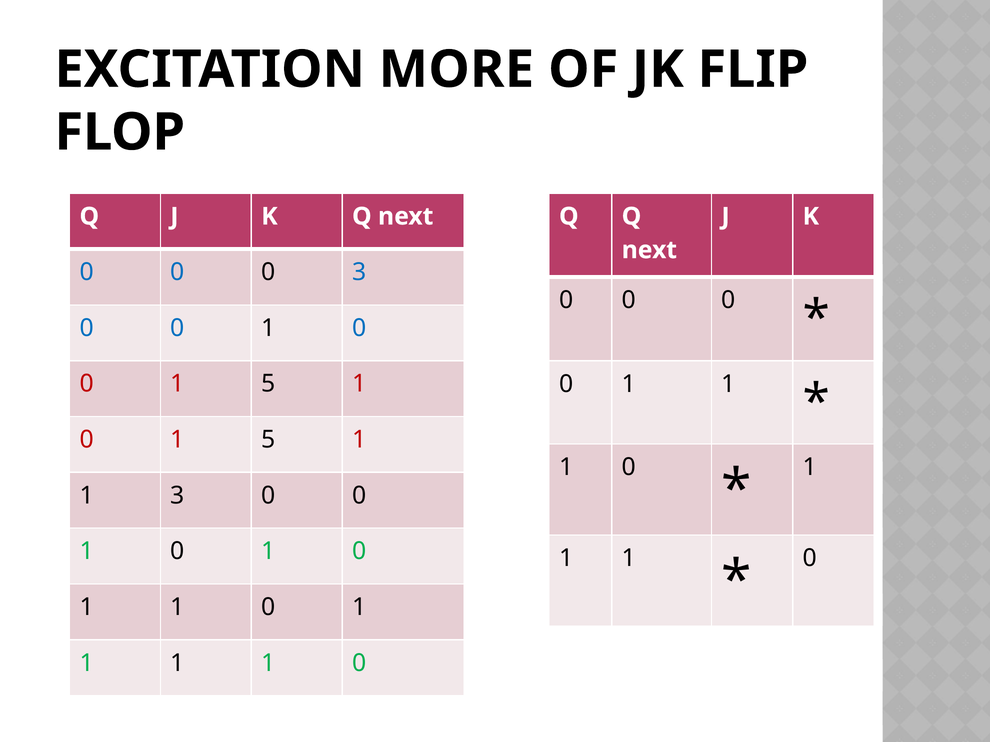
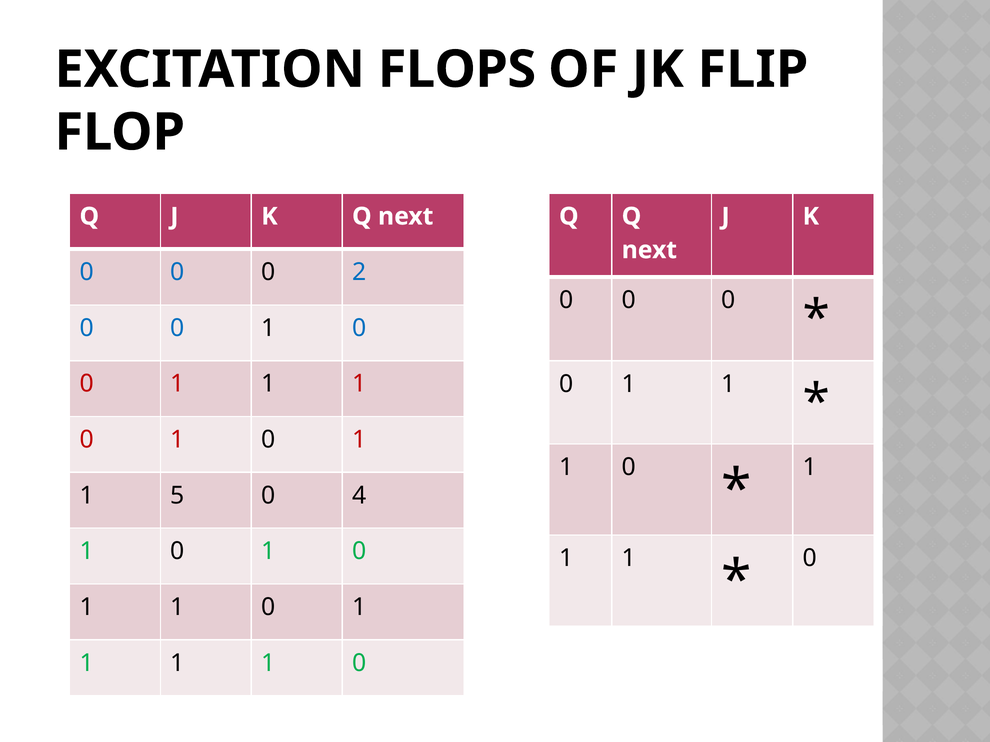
MORE: MORE -> FLOPS (457, 70)
0 3: 3 -> 2 (359, 272)
5: 5 -> 1 (268, 384)
5: 5 -> 0 (268, 440)
1 3: 3 -> 5 (177, 496)
0: 0 -> 4 (359, 496)
